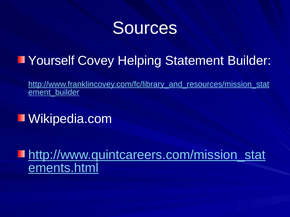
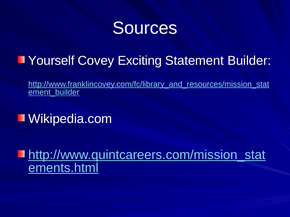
Helping: Helping -> Exciting (140, 61)
